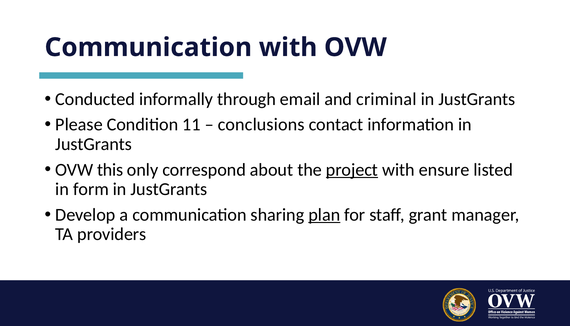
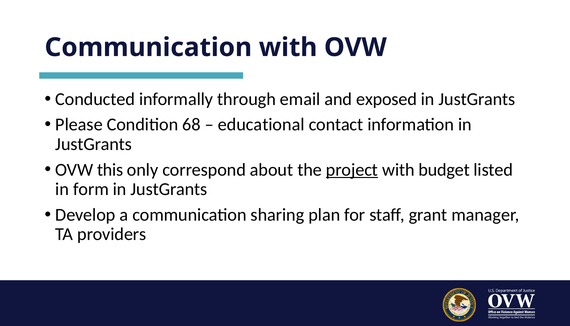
criminal: criminal -> exposed (387, 99)
11: 11 -> 68 (191, 125)
conclusions: conclusions -> educational (261, 125)
ensure: ensure -> budget (444, 170)
plan underline: present -> none (324, 215)
